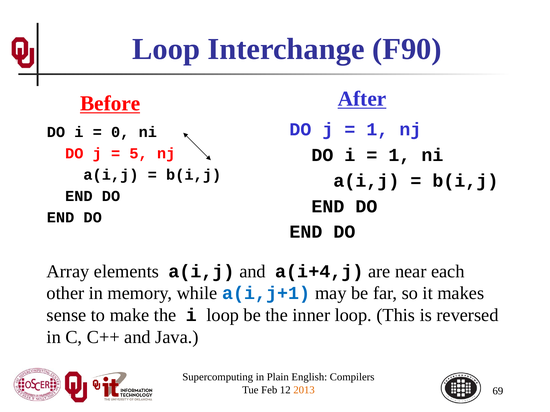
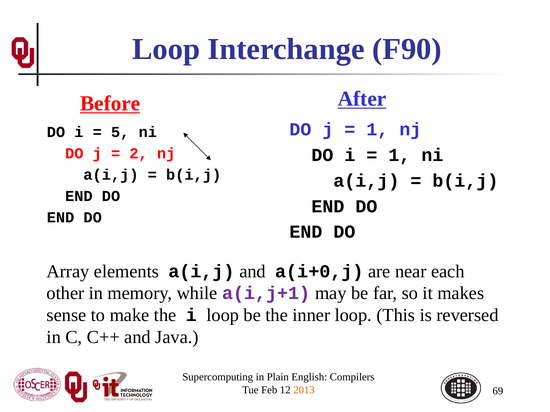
0: 0 -> 5 (120, 132)
5: 5 -> 2 (139, 154)
a(i+4,j: a(i+4,j -> a(i+0,j (319, 272)
a(i,j+1 colour: blue -> purple (266, 294)
